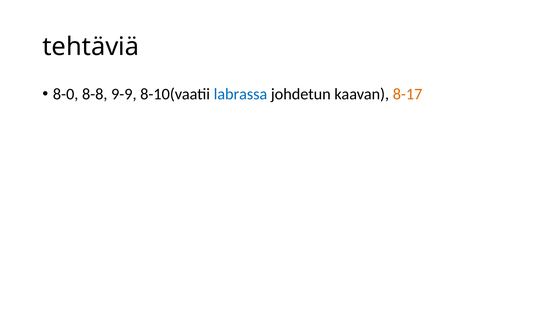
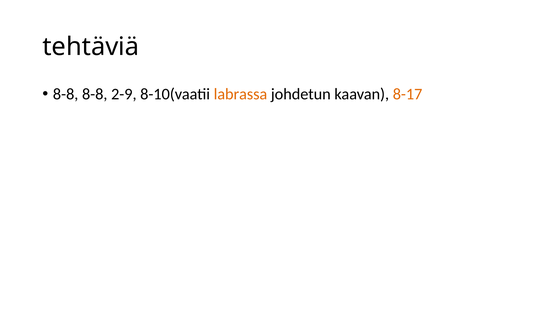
8-0: 8-0 -> 8-8 (66, 94)
9-9: 9-9 -> 2-9 (124, 94)
labrassa colour: blue -> orange (240, 94)
